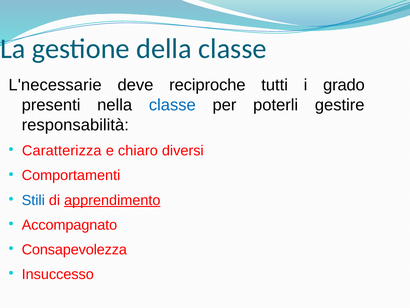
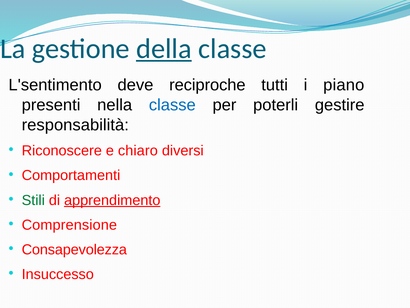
della underline: none -> present (164, 49)
L'necessarie: L'necessarie -> L'sentimento (55, 85)
grado: grado -> piano (344, 85)
Caratterizza: Caratterizza -> Riconoscere (62, 151)
Stili colour: blue -> green (33, 200)
Accompagnato: Accompagnato -> Comprensione (69, 225)
